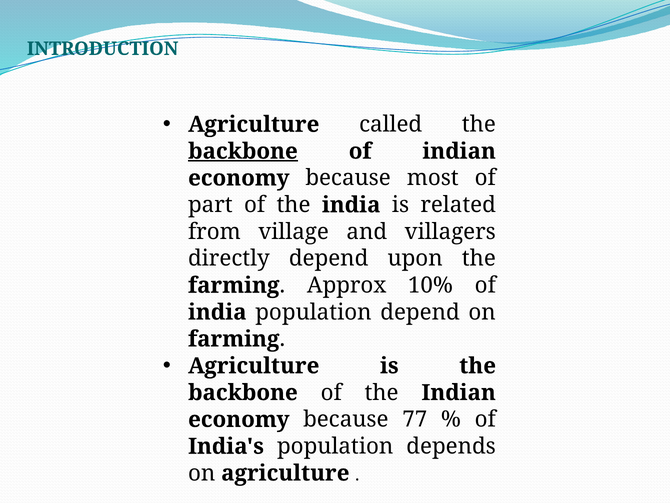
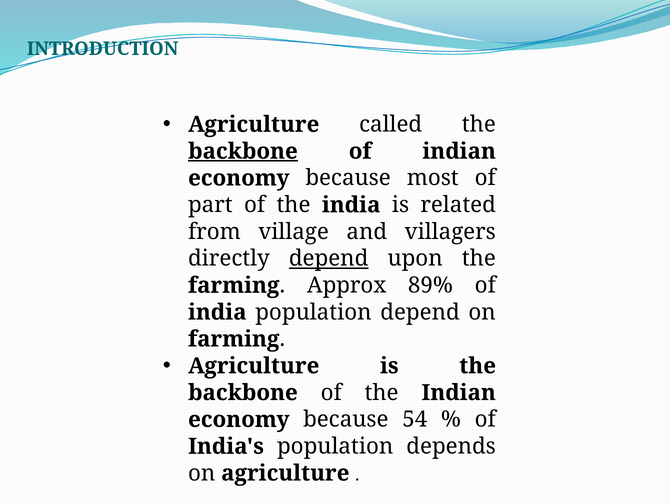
depend underline: none -> present (329, 258)
10%: 10% -> 89% (430, 285)
77: 77 -> 54 (415, 419)
